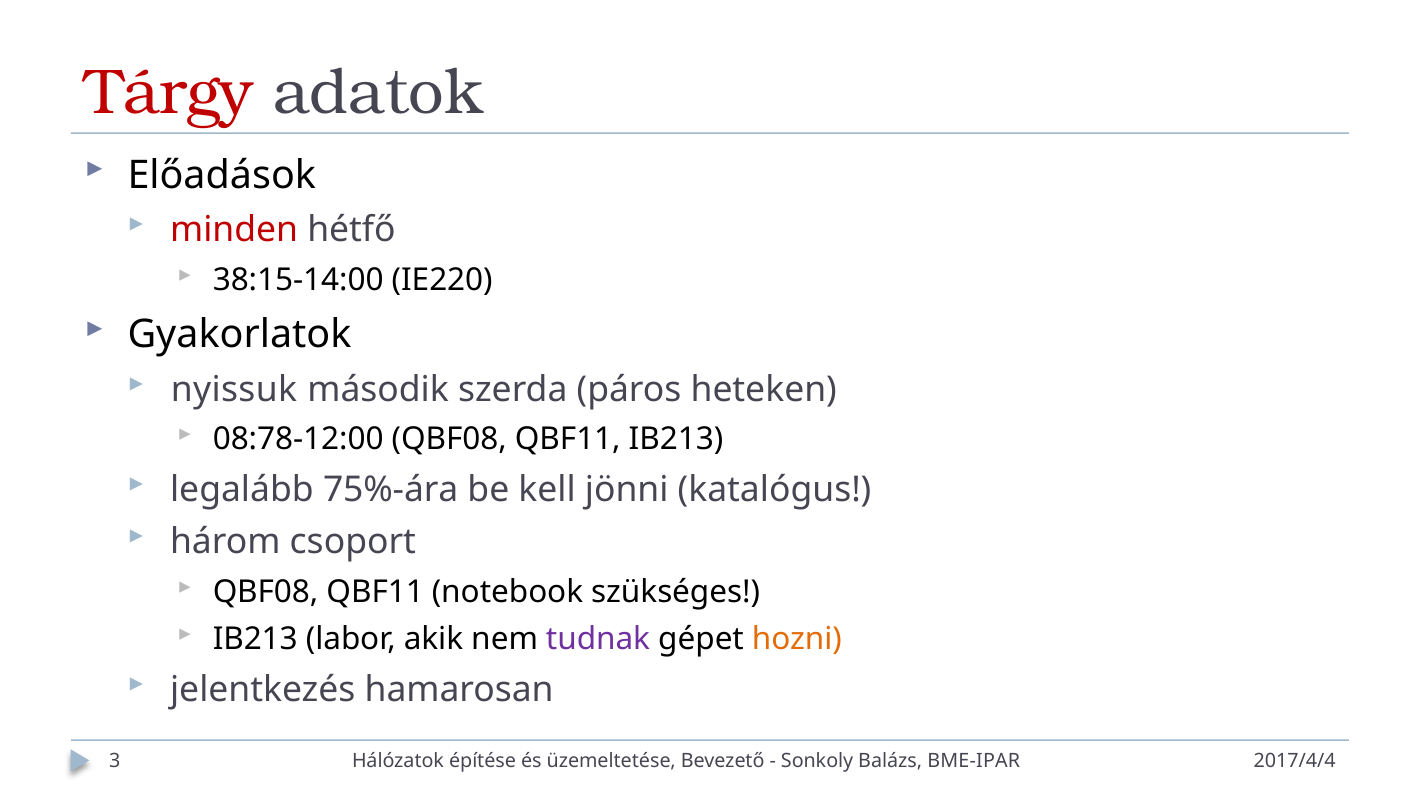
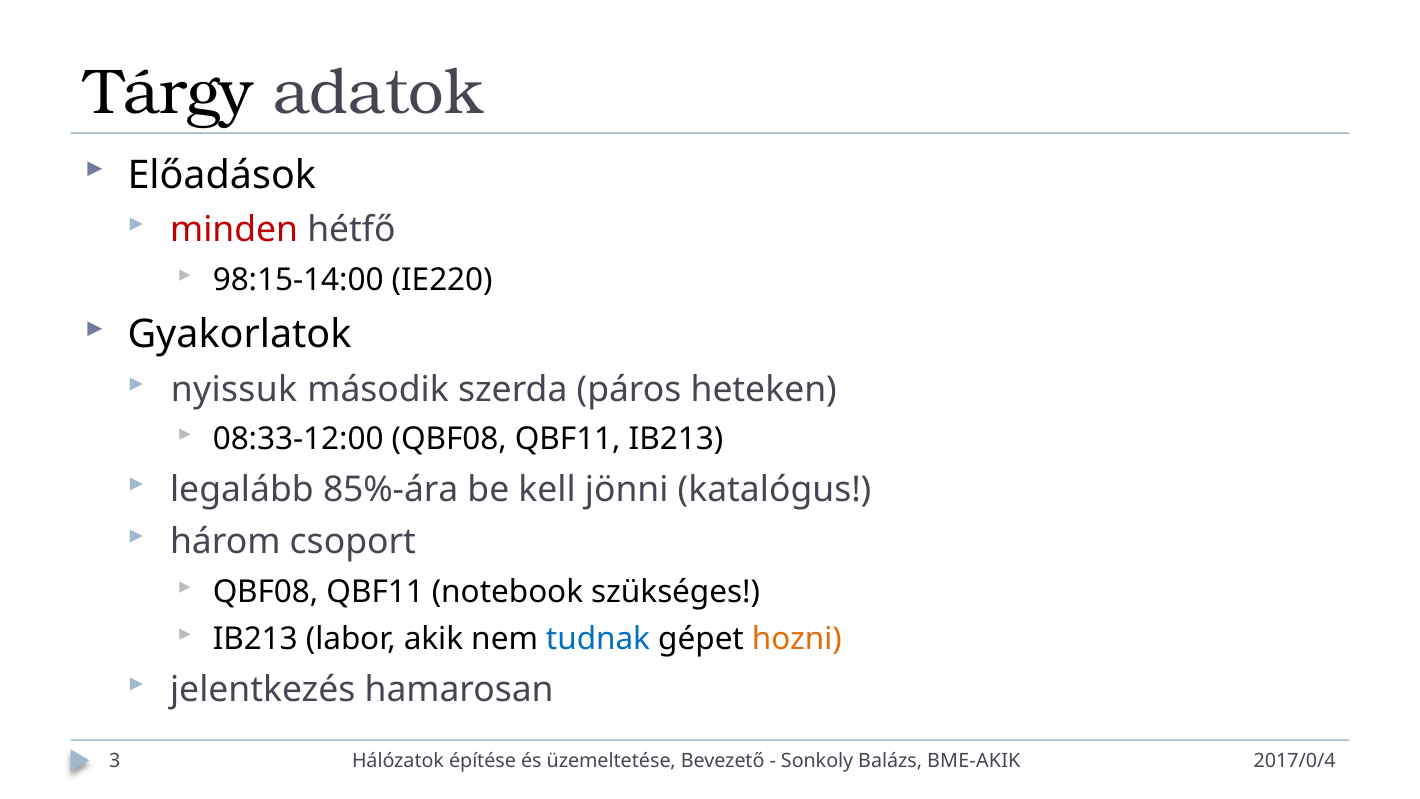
Tárgy colour: red -> black (169, 93)
38:15-14:00: 38:15-14:00 -> 98:15-14:00 (298, 280)
08:78-12:00: 08:78-12:00 -> 08:33-12:00 (298, 439)
75%-ára: 75%-ára -> 85%-ára (391, 489)
tudnak colour: purple -> blue (598, 639)
BME-IPAR: BME-IPAR -> BME-AKIK (974, 761)
2017/4/4: 2017/4/4 -> 2017/0/4 (1295, 761)
